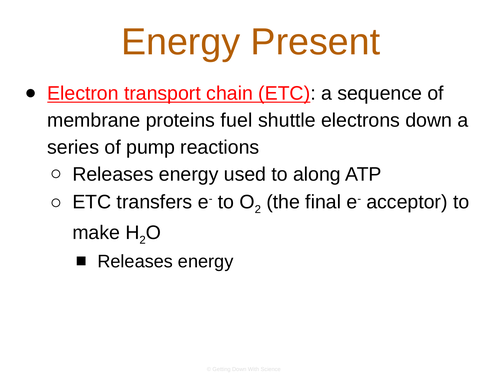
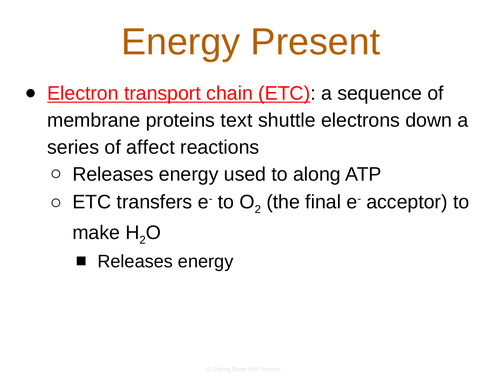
fuel: fuel -> text (237, 120)
pump: pump -> affect (150, 147)
